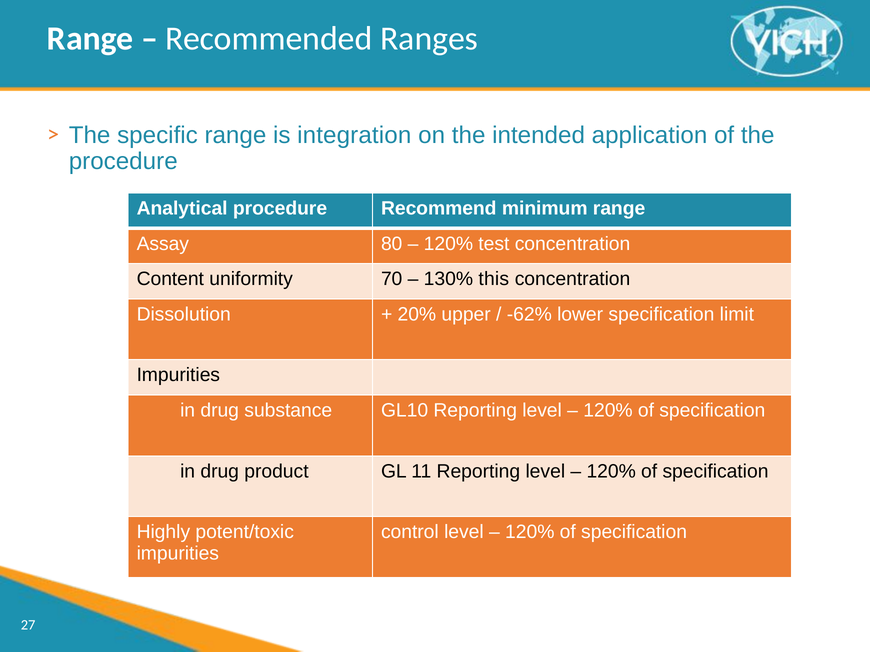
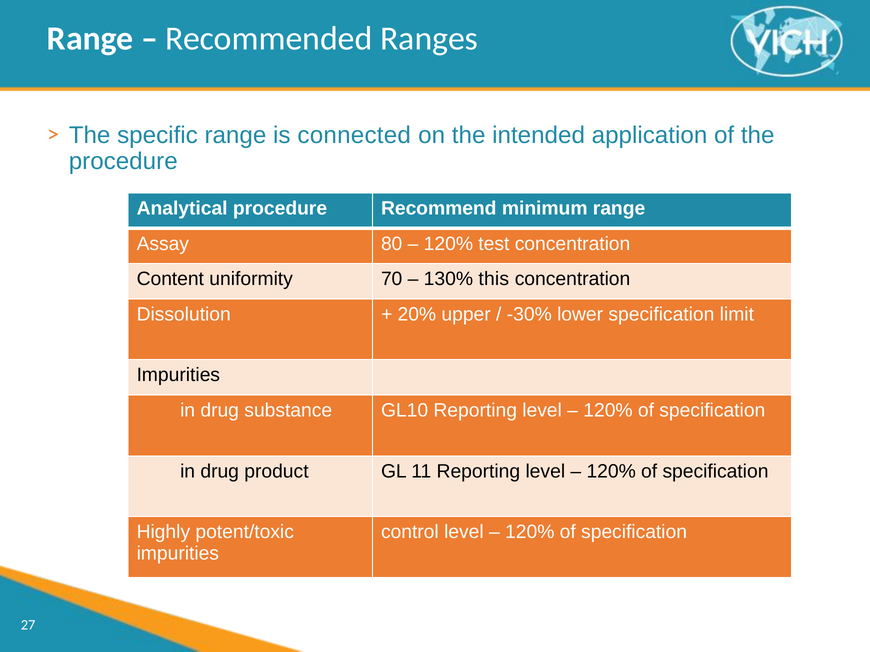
integration: integration -> connected (354, 136)
-62%: -62% -> -30% (529, 314)
